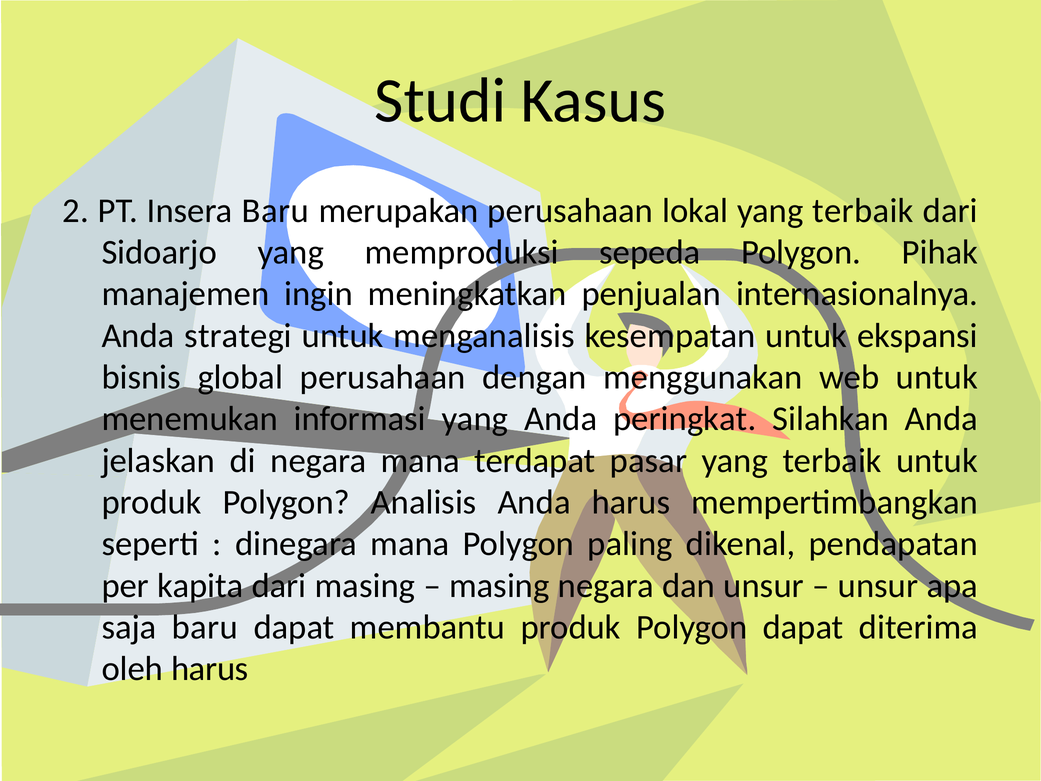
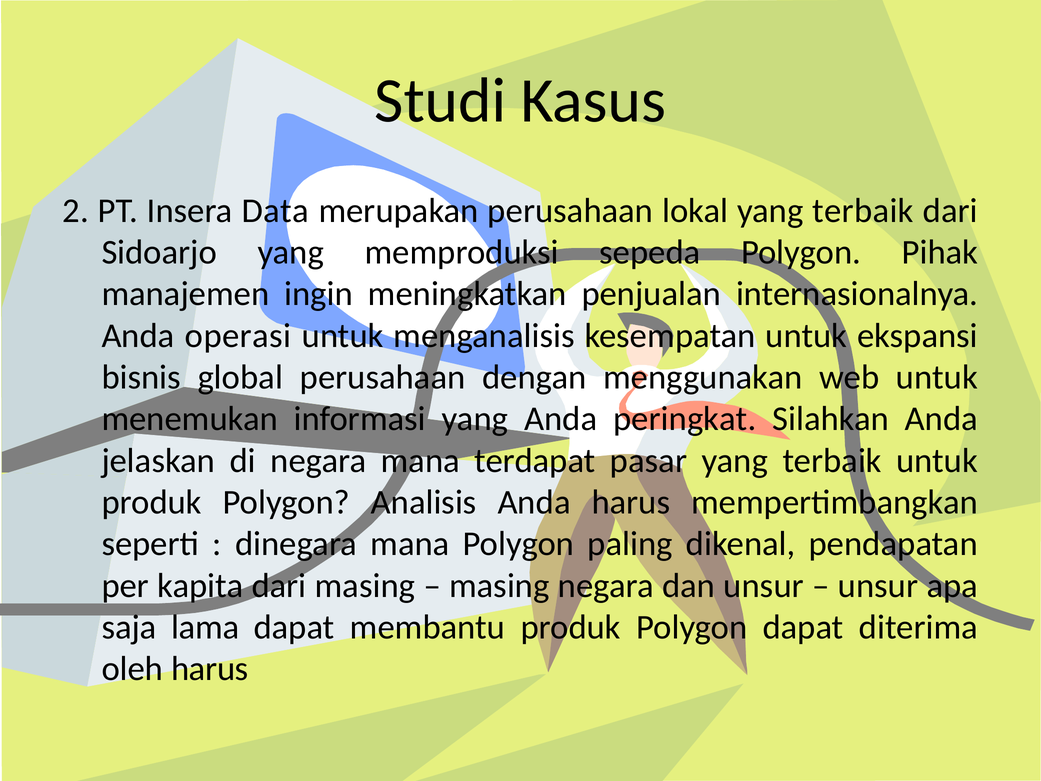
Insera Baru: Baru -> Data (275, 211)
strategi: strategi -> operasi (238, 336)
saja baru: baru -> lama (205, 627)
